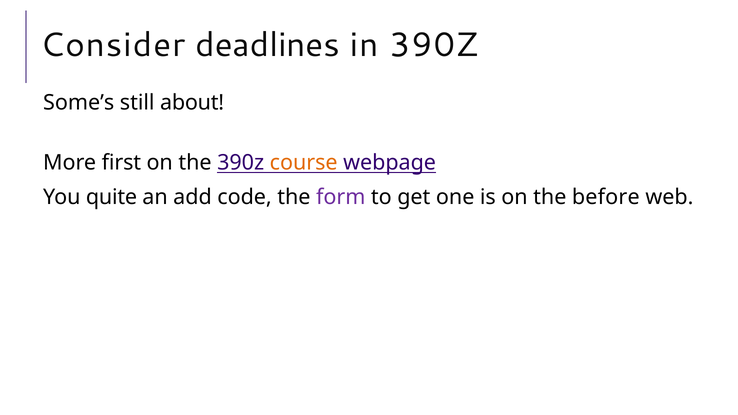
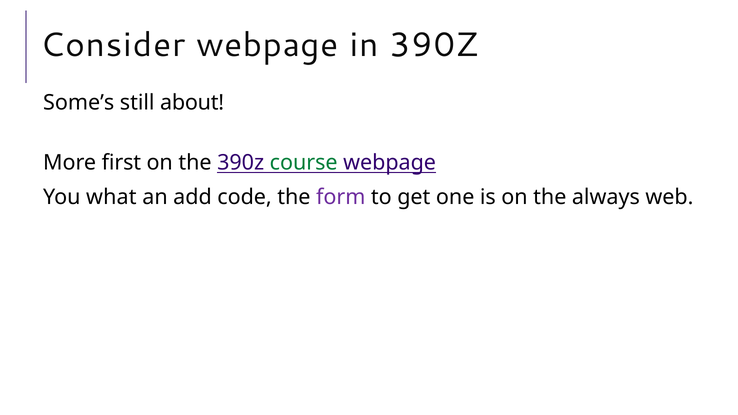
Consider deadlines: deadlines -> webpage (267, 45)
course colour: orange -> green (304, 163)
quite: quite -> what (111, 197)
before: before -> always (606, 197)
